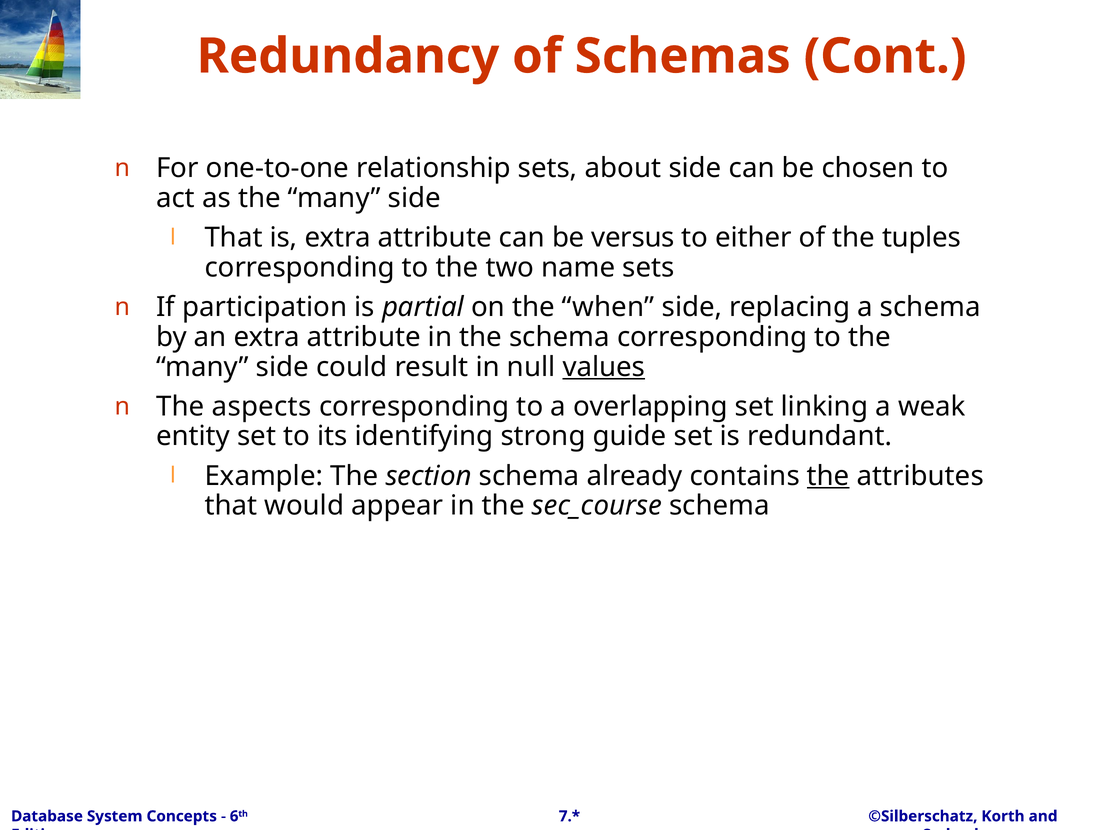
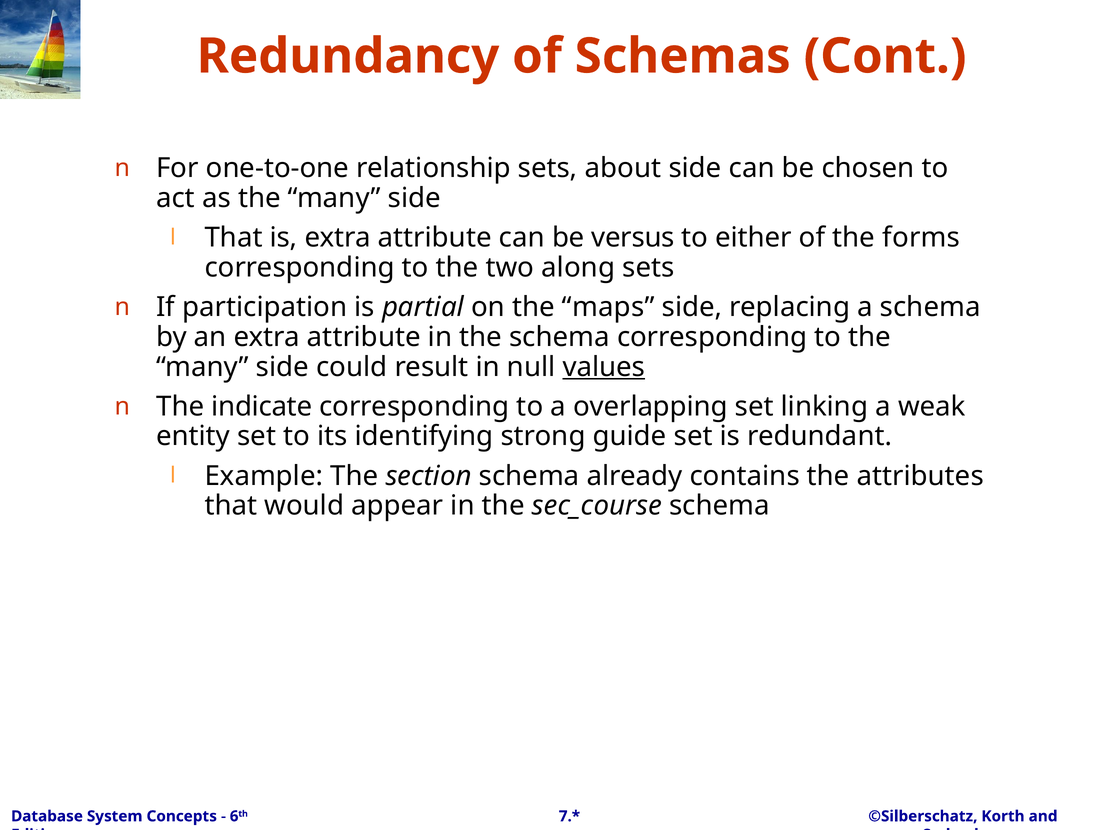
tuples: tuples -> forms (921, 238)
name: name -> along (578, 268)
when: when -> maps (608, 307)
aspects: aspects -> indicate (262, 407)
the underline: present -> none (828, 476)
